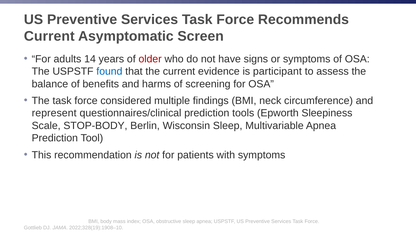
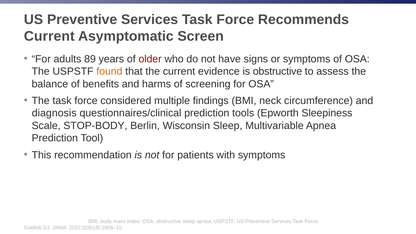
14: 14 -> 89 (90, 59)
found colour: blue -> orange (109, 71)
is participant: participant -> obstructive (278, 71)
represent: represent -> diagnosis (54, 113)
